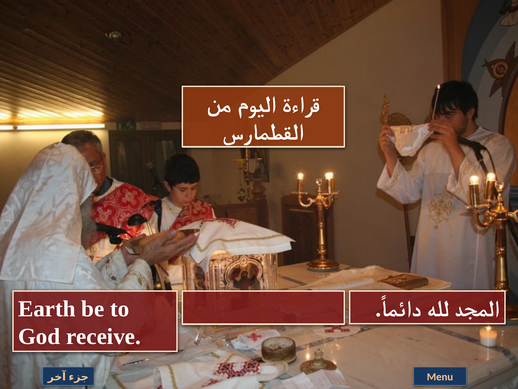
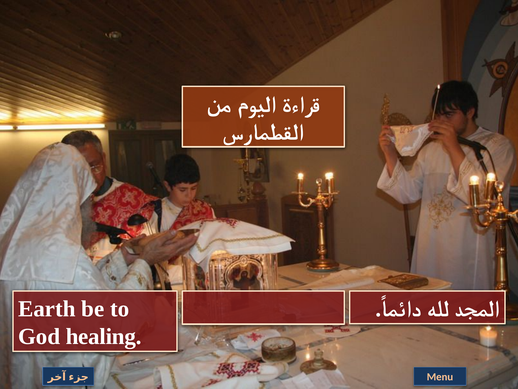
receive: receive -> healing (104, 336)
